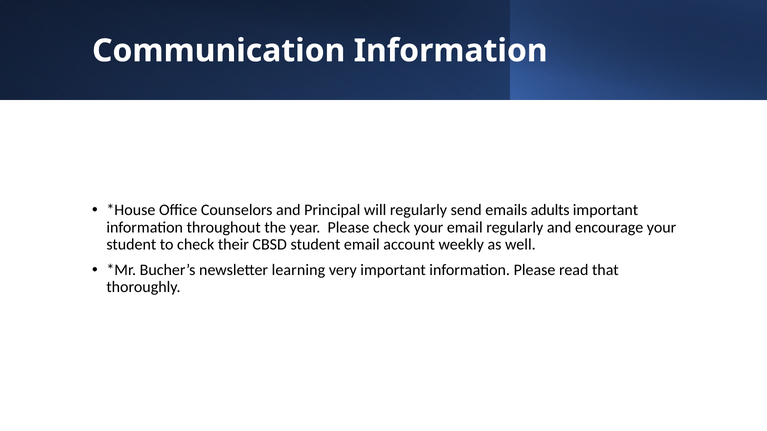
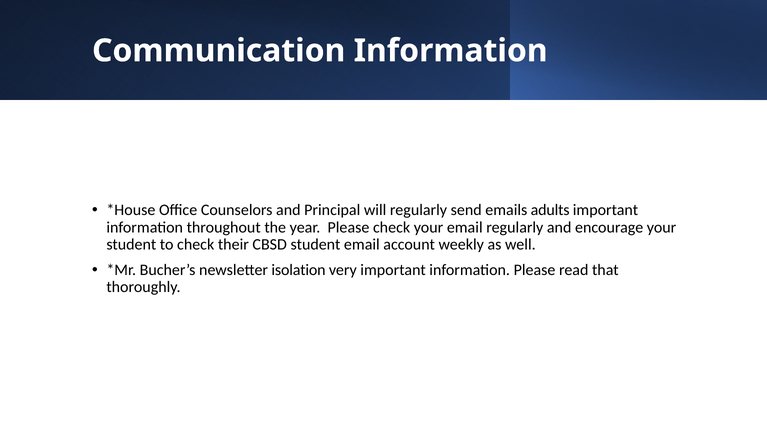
learning: learning -> isolation (299, 270)
